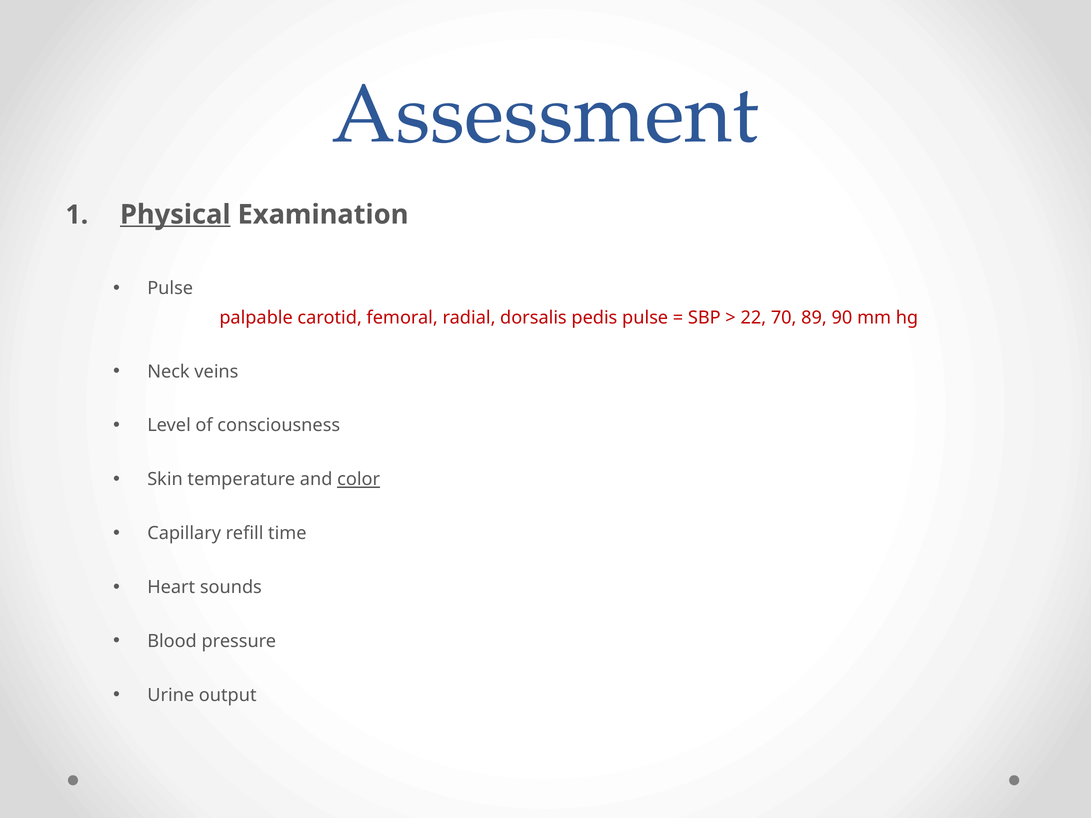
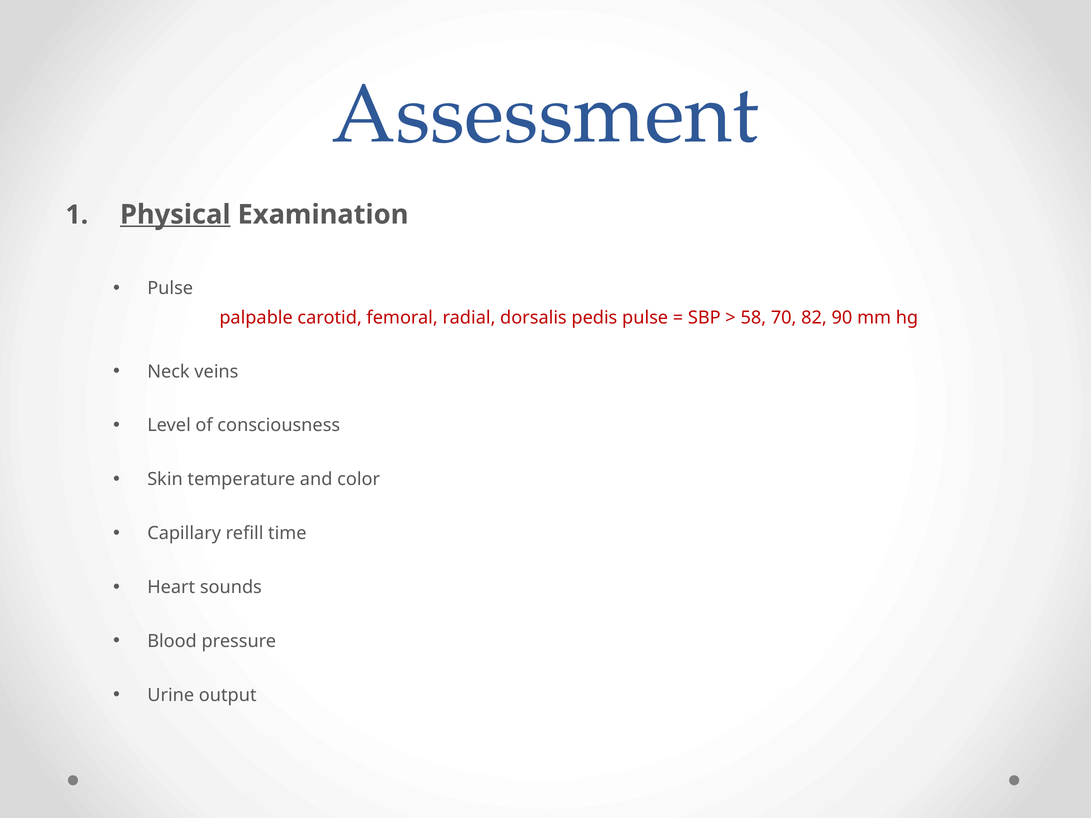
22: 22 -> 58 (753, 318)
89: 89 -> 82 (814, 318)
color underline: present -> none (359, 480)
